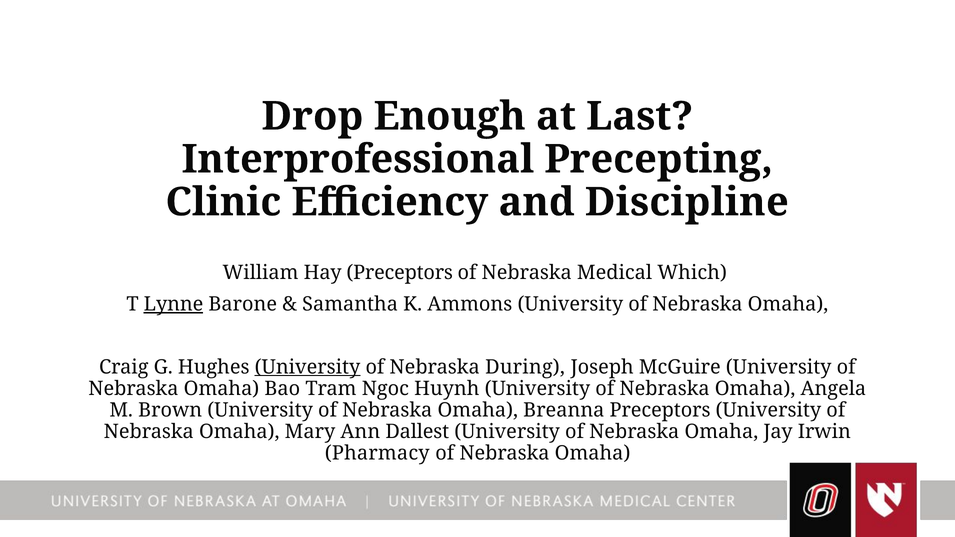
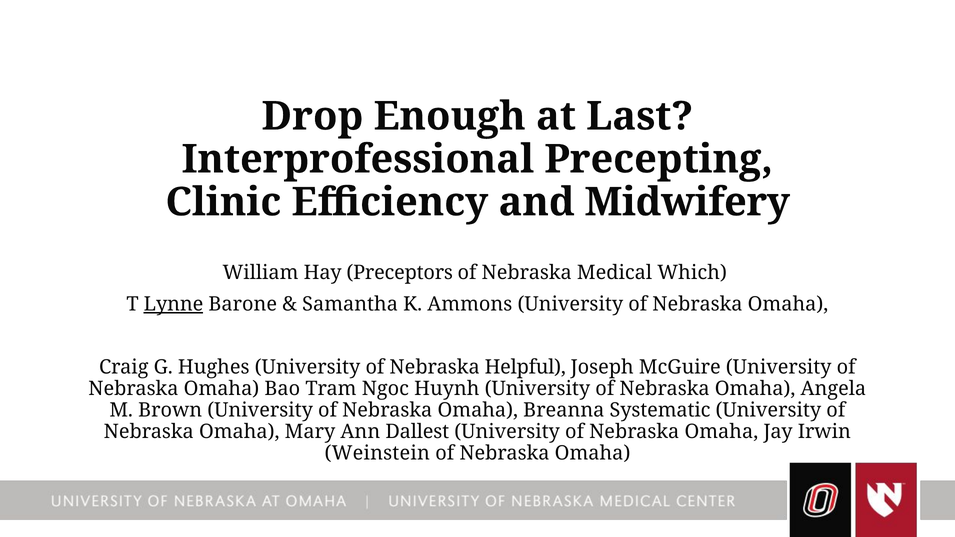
Discipline: Discipline -> Midwifery (687, 202)
University underline: present -> none (307, 367)
During: During -> Helpful (525, 367)
Breanna Preceptors: Preceptors -> Systematic (660, 410)
Pharmacy: Pharmacy -> Weinstein (377, 453)
